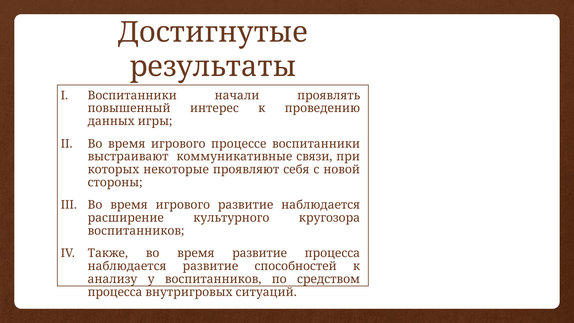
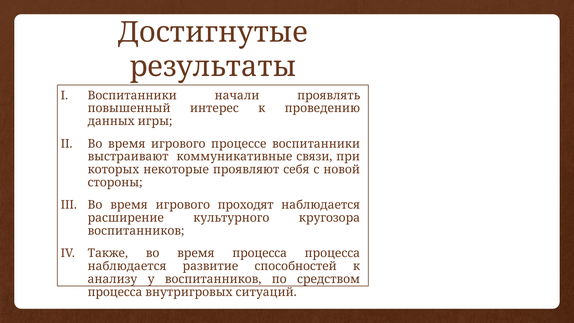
игрового развитие: развитие -> проходят (246, 205)
время развитие: развитие -> процесса (260, 253)
